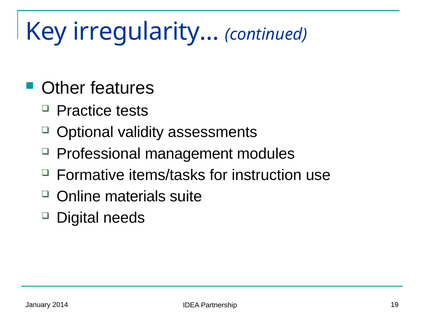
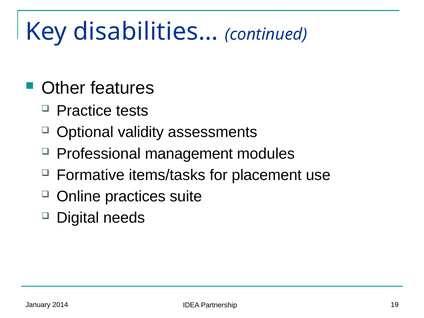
irregularity…: irregularity… -> disabilities… (146, 32)
instruction: instruction -> placement (267, 175)
materials: materials -> practices (135, 196)
